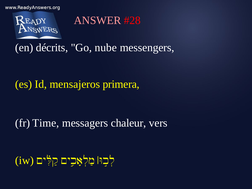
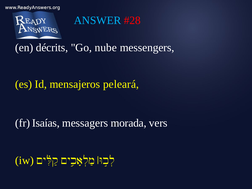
ANSWER colour: pink -> light blue (98, 20)
primera: primera -> peleará (121, 84)
Time: Time -> Isaías (46, 123)
chaleur: chaleur -> morada (129, 123)
